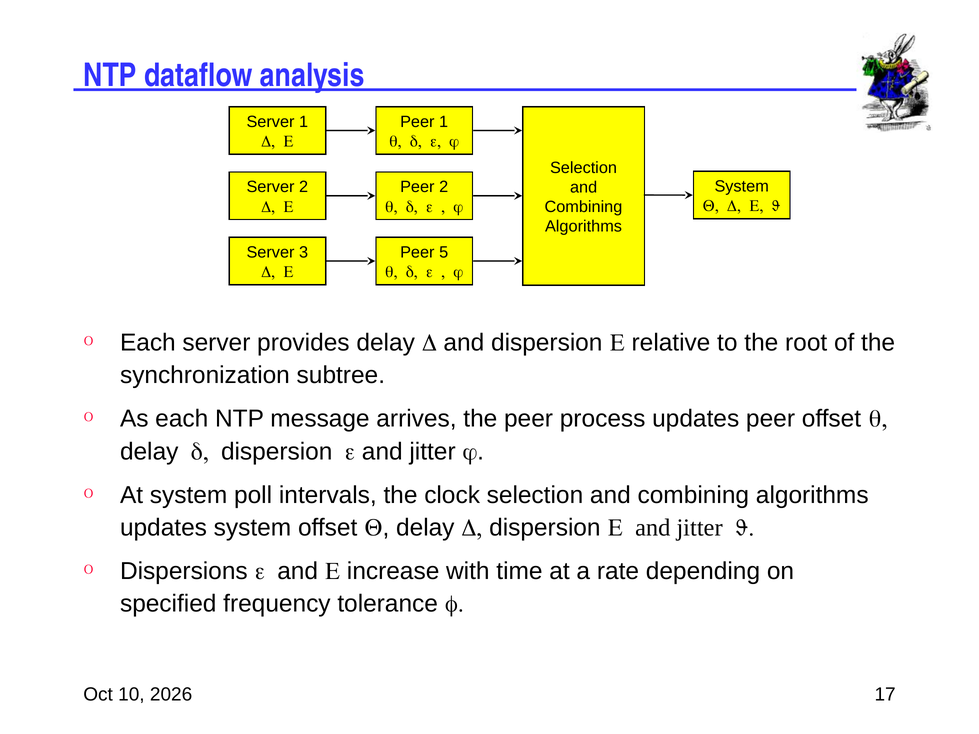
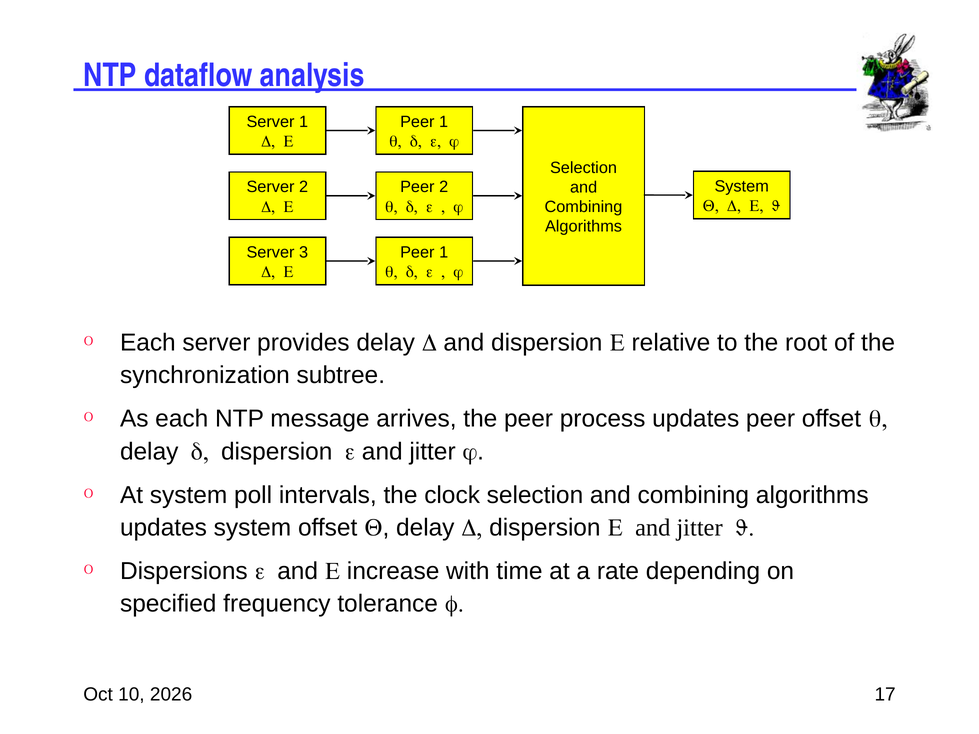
5: 5 -> 1 (444, 252)
